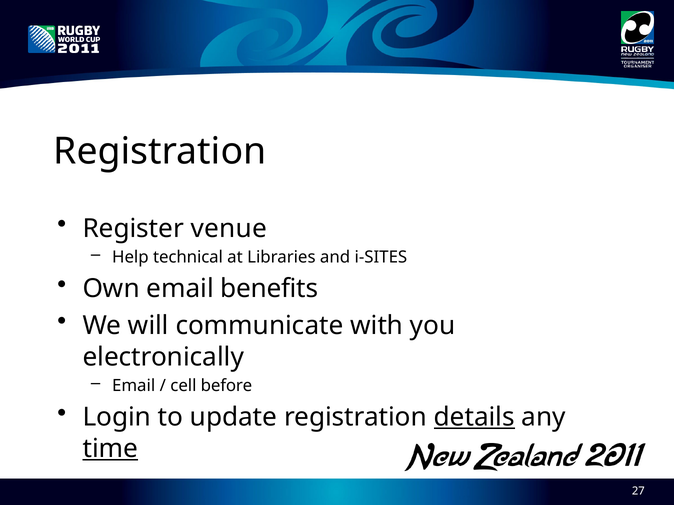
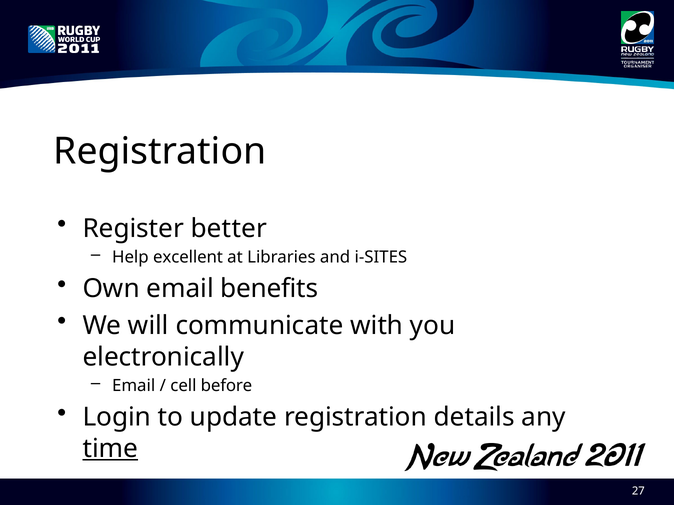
venue: venue -> better (229, 229)
technical: technical -> excellent (188, 257)
details underline: present -> none (474, 418)
